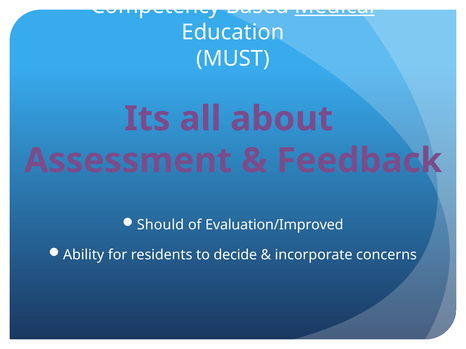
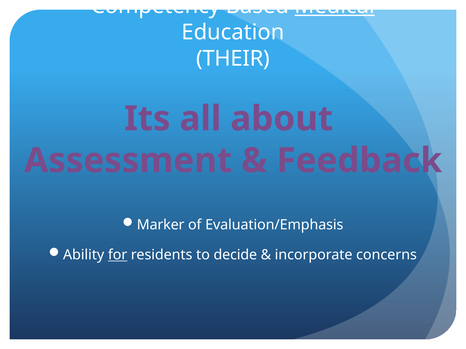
MUST: MUST -> THEIR (233, 59)
Should: Should -> Marker (161, 225)
Evaluation/Improved: Evaluation/Improved -> Evaluation/Emphasis (274, 225)
for underline: none -> present (118, 255)
